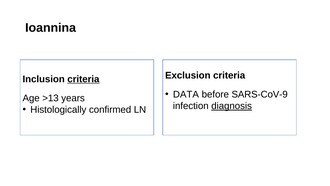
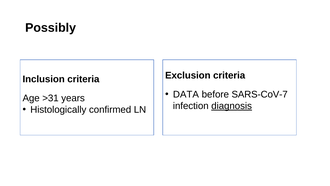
Ioannina: Ioannina -> Possibly (51, 28)
criteria underline: present -> none (83, 79)
SARS-CoV-9: SARS-CoV-9 -> SARS-CoV-7 (260, 94)
>13: >13 -> >31 (50, 98)
